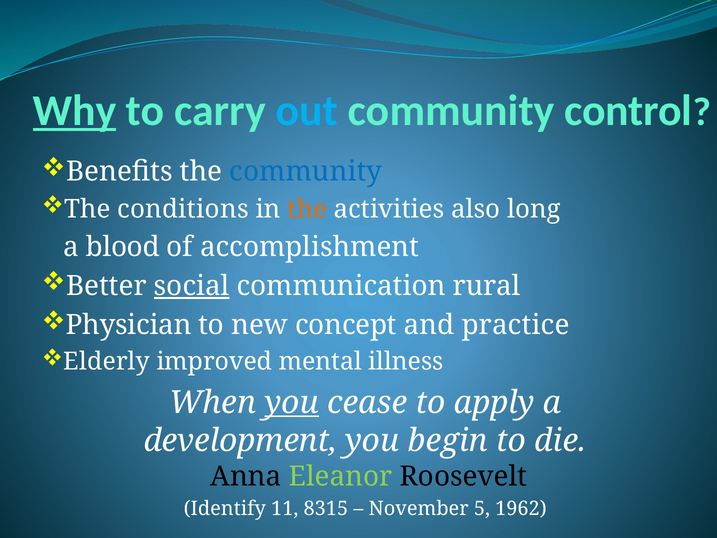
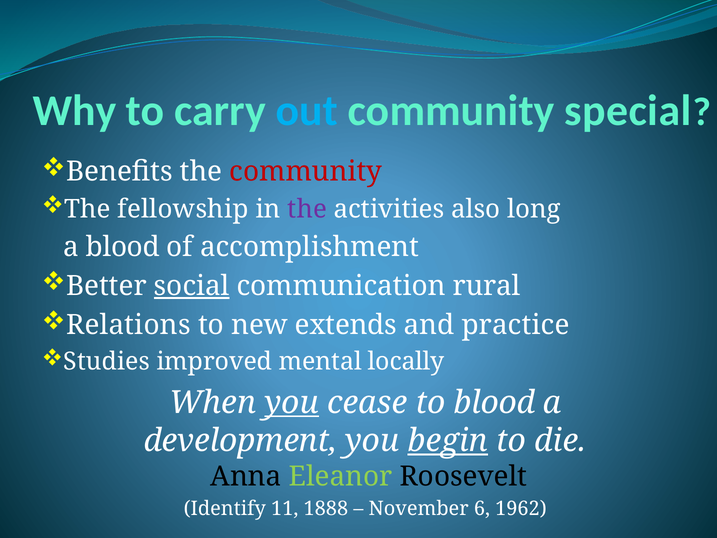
Why underline: present -> none (75, 111)
control: control -> special (628, 111)
community colour: blue -> red (306, 172)
conditions: conditions -> fellowship (183, 209)
the colour: orange -> purple (307, 209)
Physician: Physician -> Relations (128, 325)
concept: concept -> extends (346, 325)
Elderly: Elderly -> Studies (107, 361)
illness: illness -> locally (406, 361)
to apply: apply -> blood (494, 402)
begin underline: none -> present (448, 441)
8315: 8315 -> 1888 (326, 508)
5: 5 -> 6 (482, 508)
